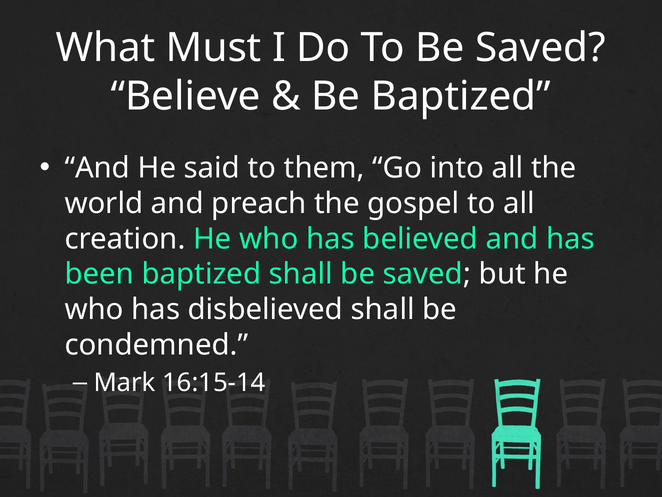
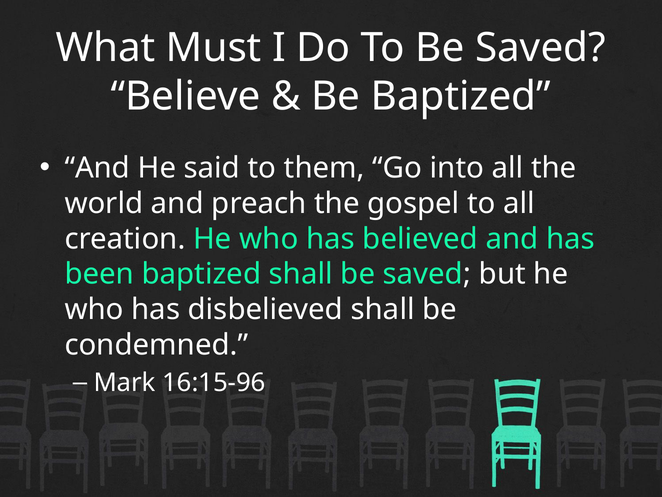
16:15-14: 16:15-14 -> 16:15-96 (214, 383)
